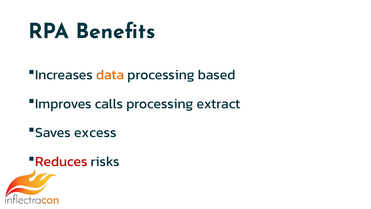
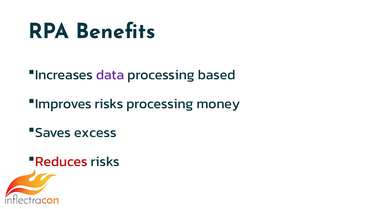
data colour: orange -> purple (110, 75)
Improves calls: calls -> risks (109, 104)
extract: extract -> money (218, 104)
